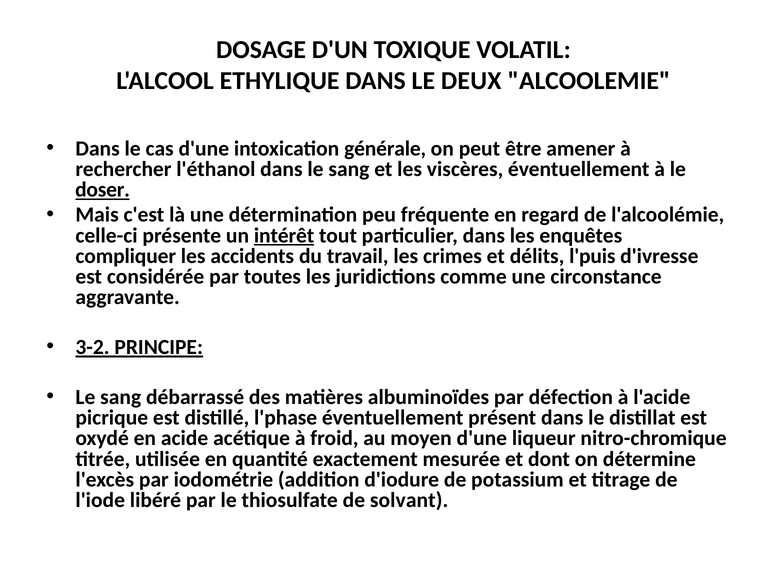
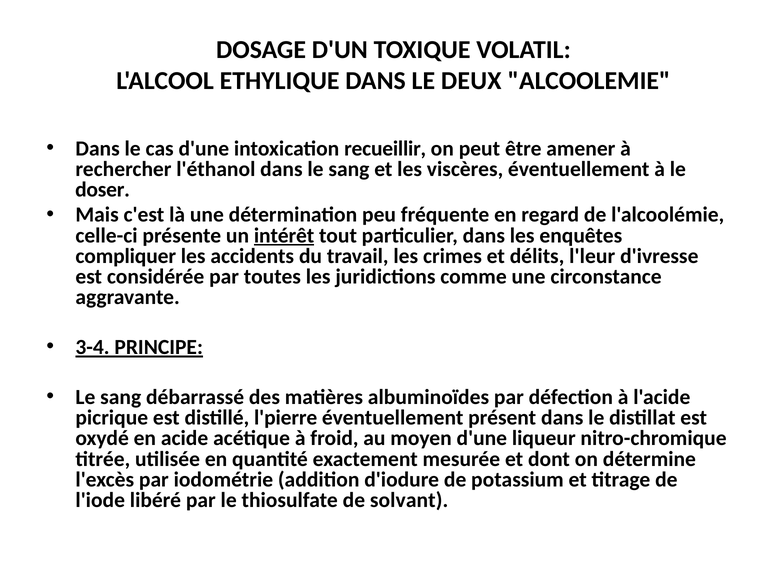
générale: générale -> recueillir (385, 149)
doser underline: present -> none (103, 190)
l'puis: l'puis -> l'leur (592, 256)
3-2: 3-2 -> 3-4 (93, 348)
l'phase: l'phase -> l'pierre (286, 418)
